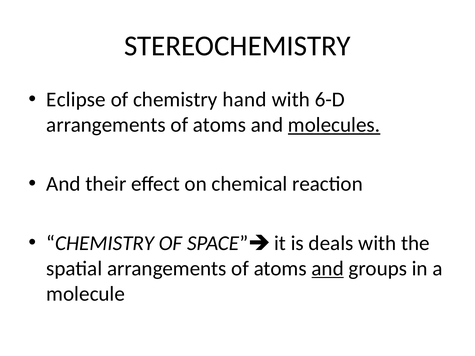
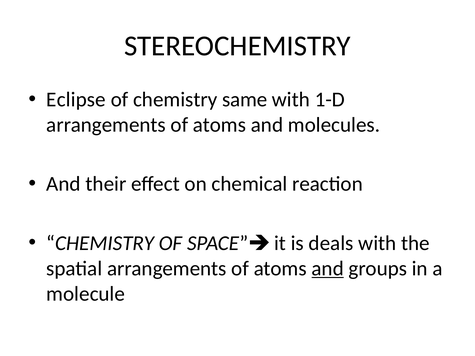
hand: hand -> same (245, 100)
6-D: 6-D -> 1-D (330, 100)
molecules underline: present -> none (334, 125)
